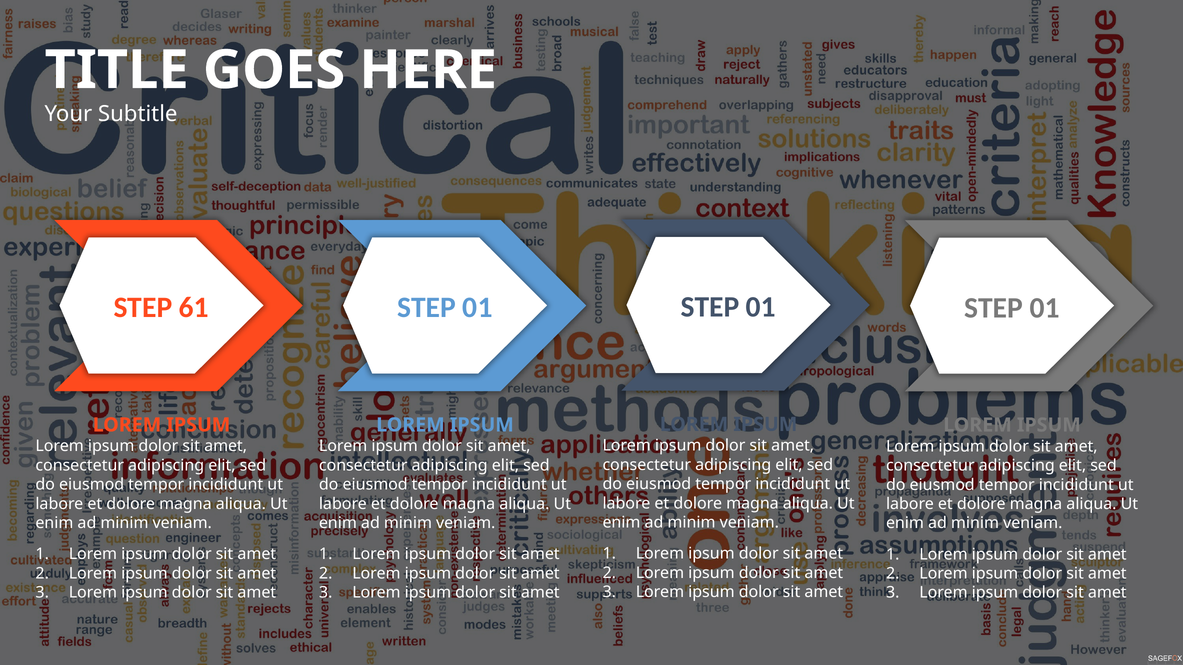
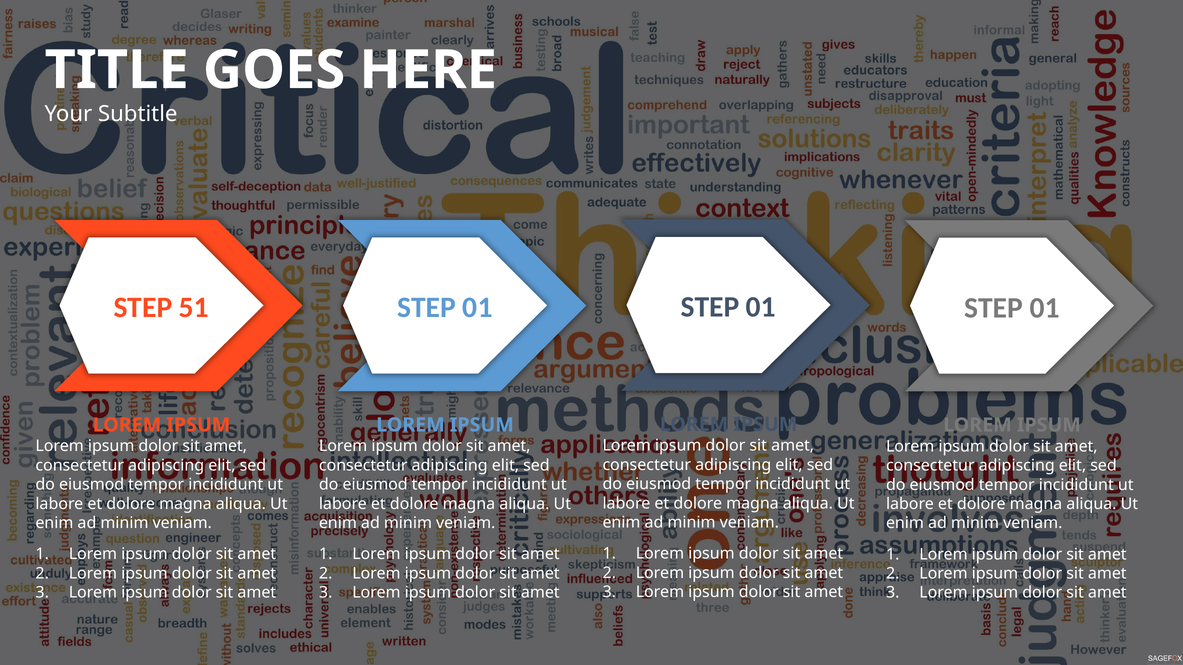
61: 61 -> 51 (194, 308)
